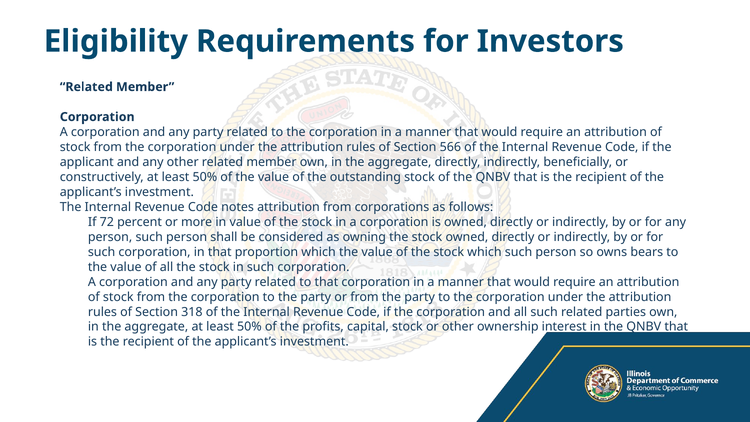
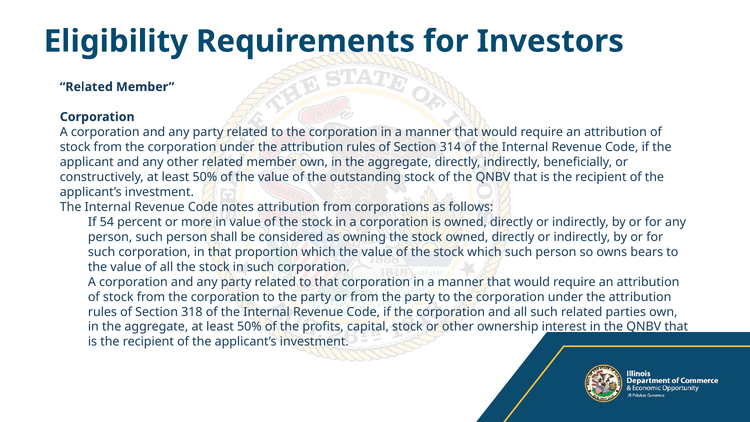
566: 566 -> 314 (450, 147)
72: 72 -> 54 (107, 222)
